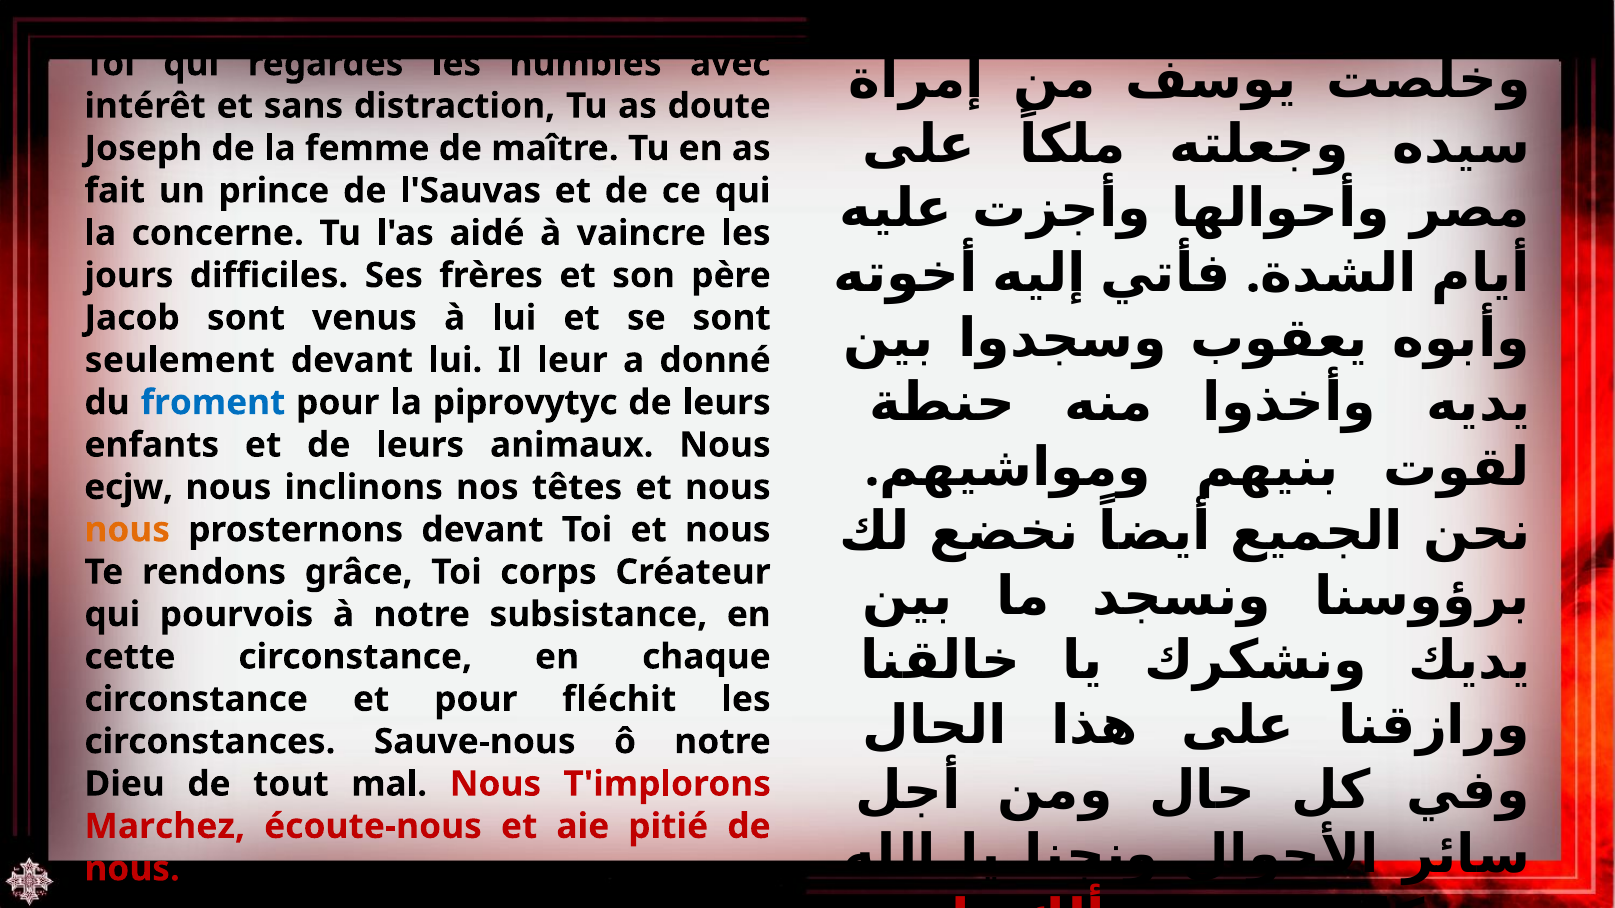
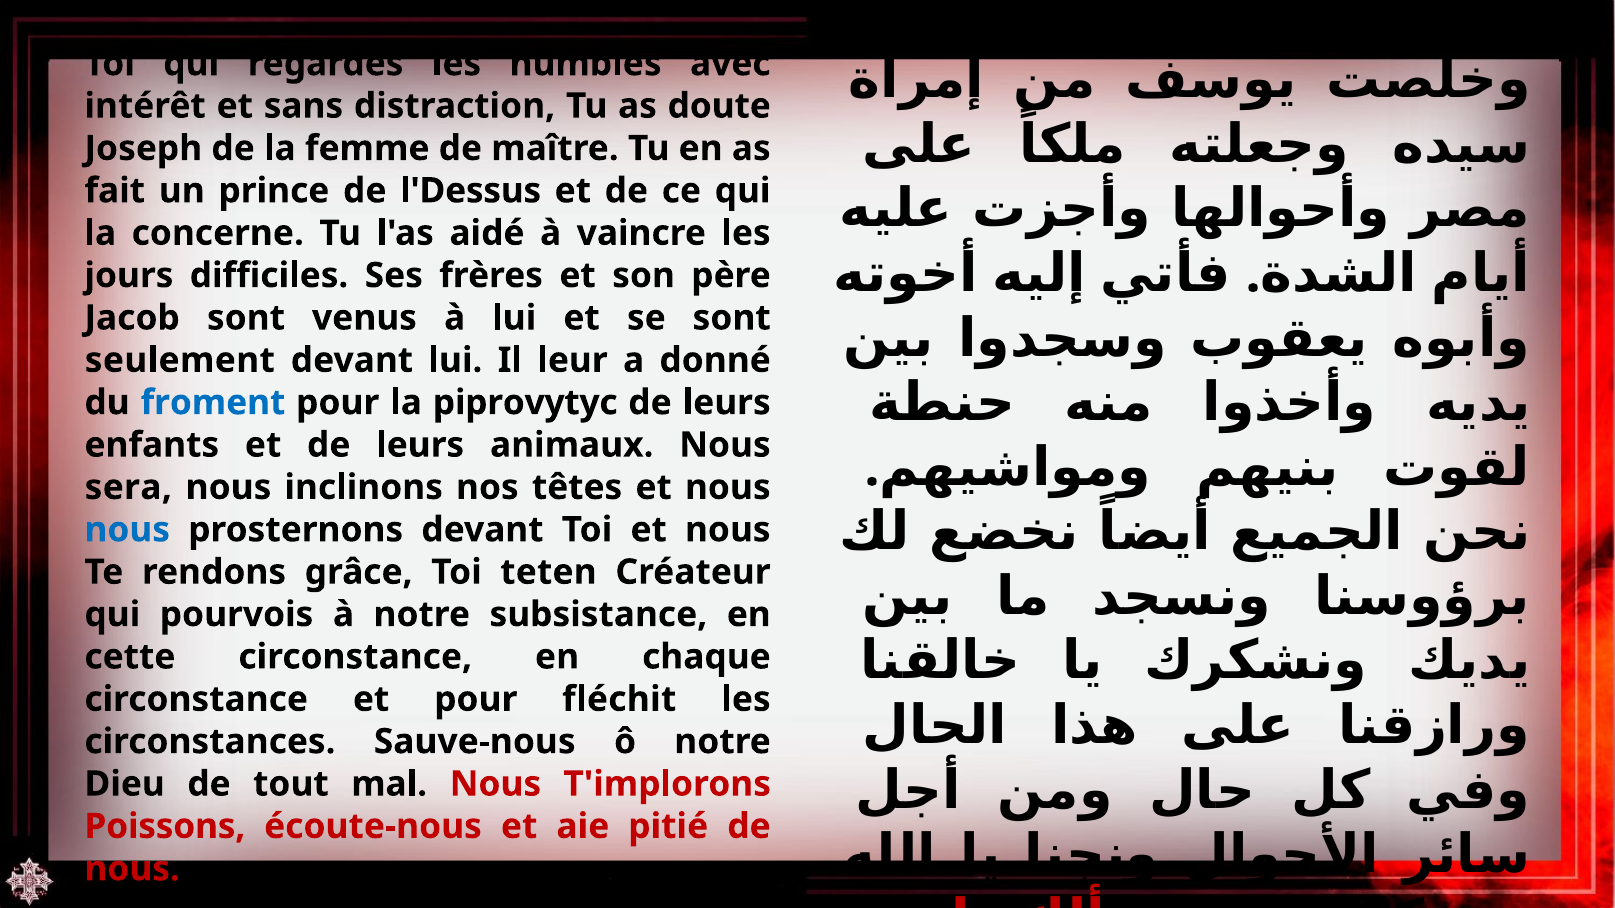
l'Sauvas: l'Sauvas -> l'Dessus (471, 191)
ecjw: ecjw -> sera (128, 488)
nous colour: orange -> blue (127, 530)
corps: corps -> teten (548, 572)
Marchez: Marchez -> Poissons (165, 827)
